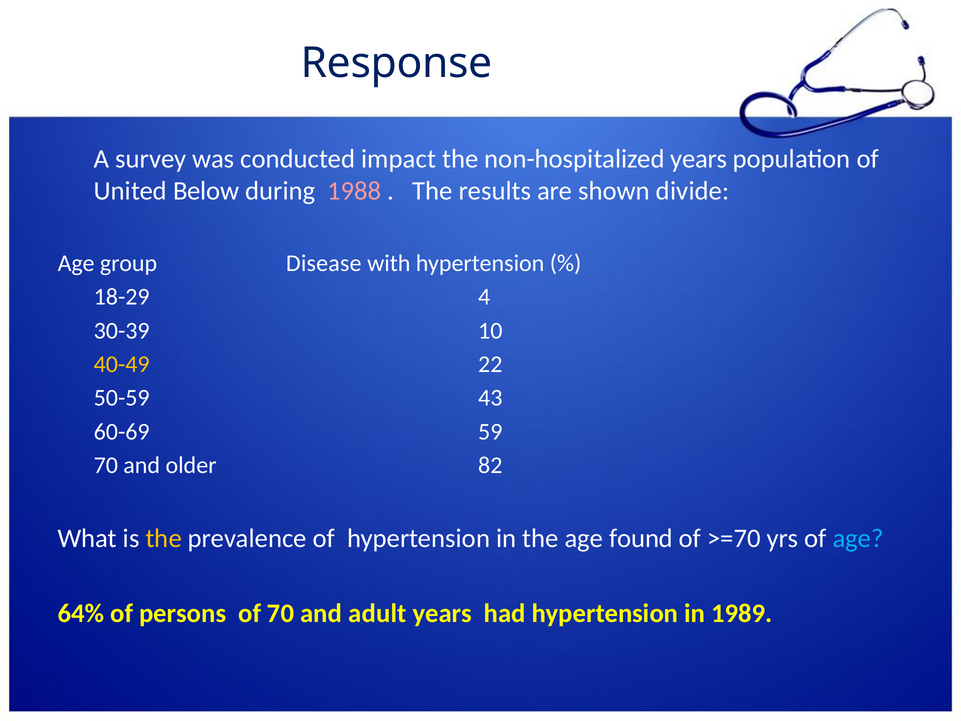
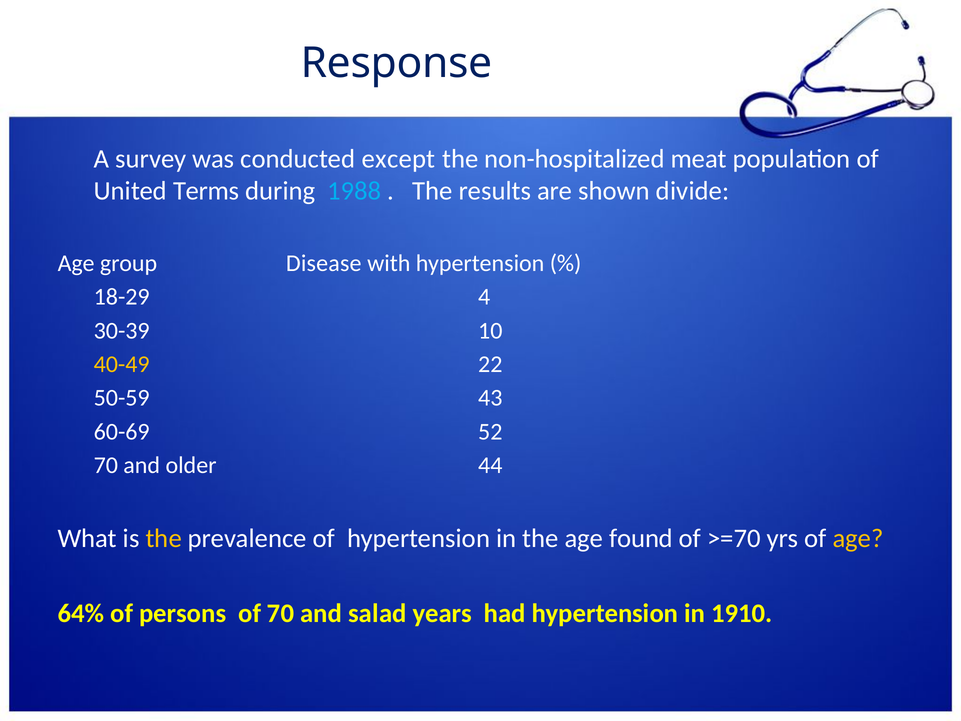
impact: impact -> except (398, 159)
non-hospitalized years: years -> meat (699, 159)
Below: Below -> Terms (206, 191)
1988 colour: pink -> light blue (354, 191)
59: 59 -> 52 (490, 431)
82: 82 -> 44 (490, 465)
age colour: light blue -> yellow (858, 538)
adult: adult -> salad (377, 613)
1989: 1989 -> 1910 (742, 613)
